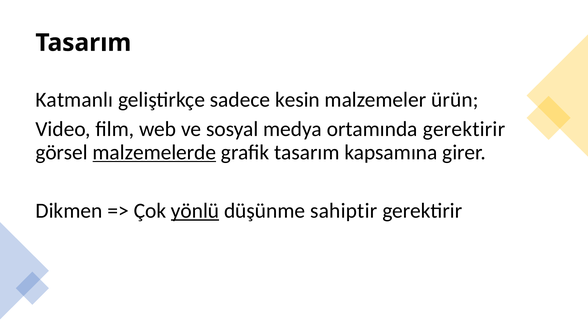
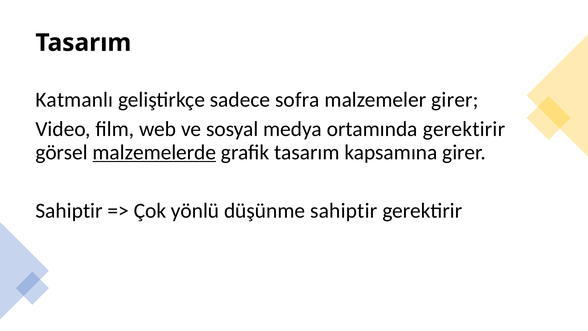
kesin: kesin -> sofra (297, 100)
malzemeler ürün: ürün -> girer (455, 100)
Dikmen: Dikmen -> Sahiptir (69, 211)
yönlü underline: present -> none (195, 211)
